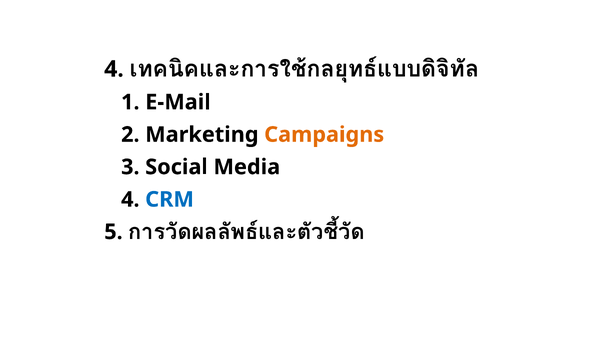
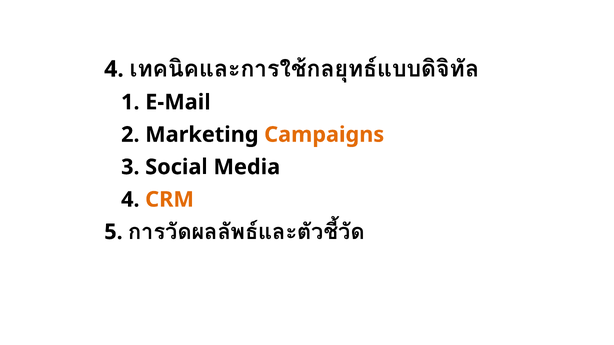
CRM colour: blue -> orange (170, 200)
